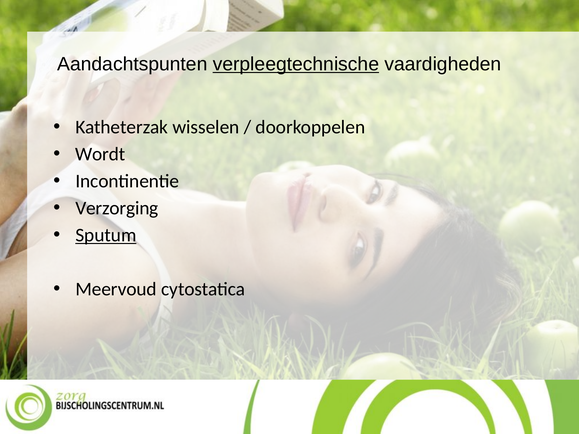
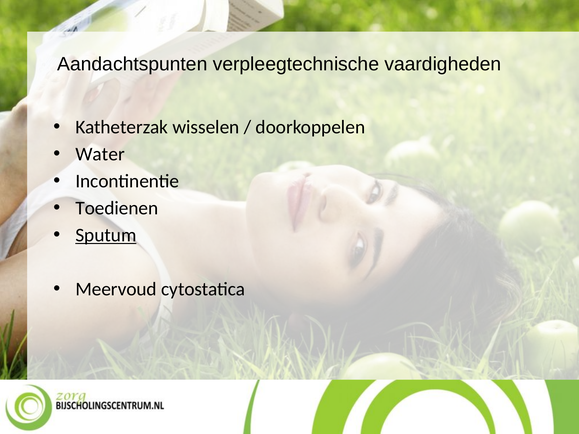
verpleegtechnische underline: present -> none (296, 64)
Wordt: Wordt -> Water (100, 154)
Verzorging: Verzorging -> Toedienen (117, 208)
